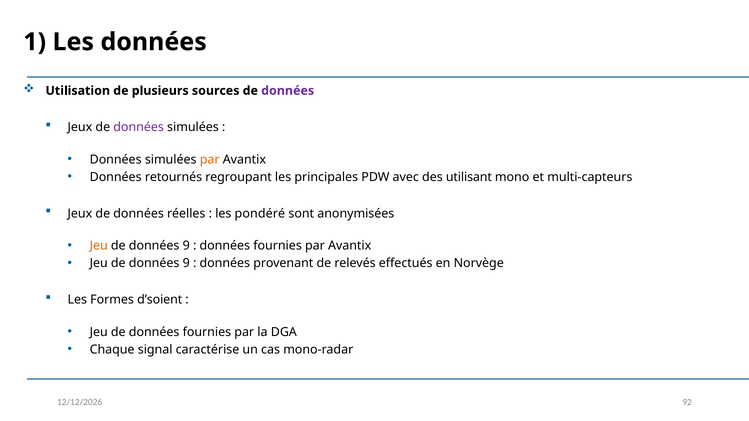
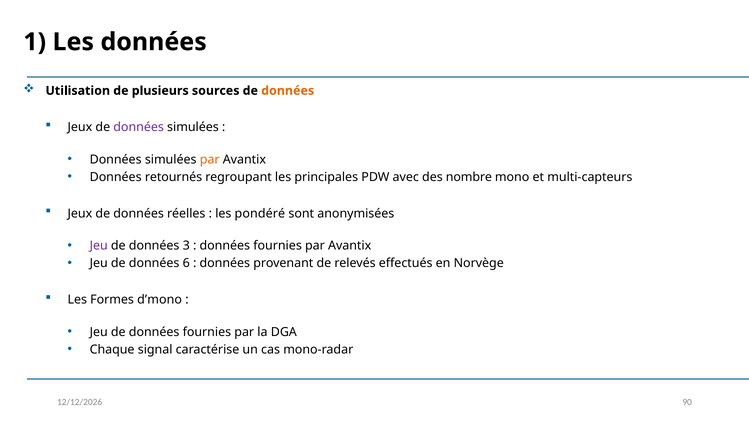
données colour: purple -> orange (288, 91)
utilisant: utilisant -> nombre (469, 177)
Jeu colour: orange -> purple (99, 246)
9: 9 -> 3 (186, 246)
9: 9 -> 6 (186, 264)
d’soient: d’soient -> d’mono (160, 300)
92: 92 -> 90 (687, 402)
